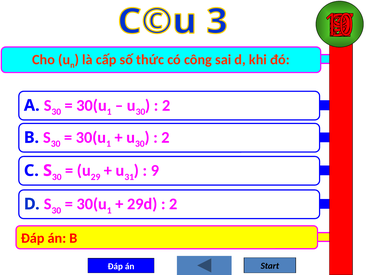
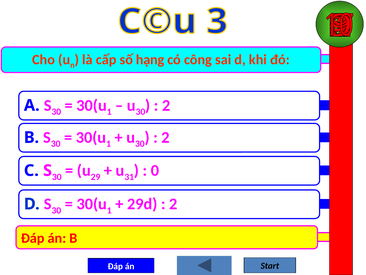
thức: thức -> hạng (150, 59)
9: 9 -> 0 (155, 170)
